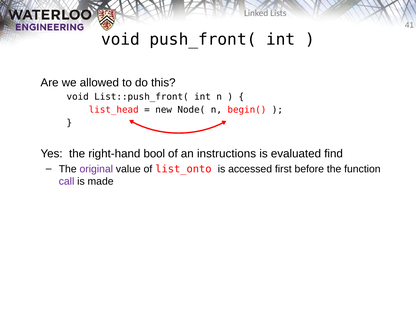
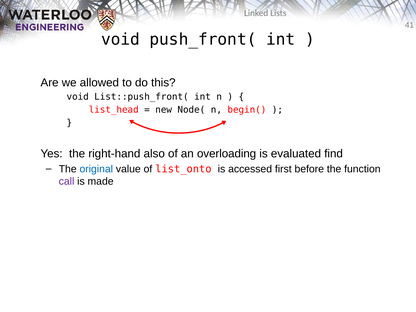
bool: bool -> also (154, 154)
instructions: instructions -> overloading (227, 154)
original colour: purple -> blue (96, 169)
